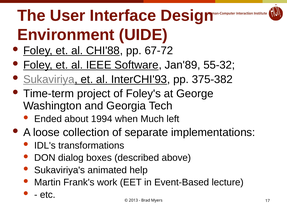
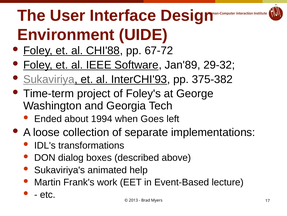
55-32: 55-32 -> 29-32 (219, 65)
Much: Much -> Goes (152, 119)
